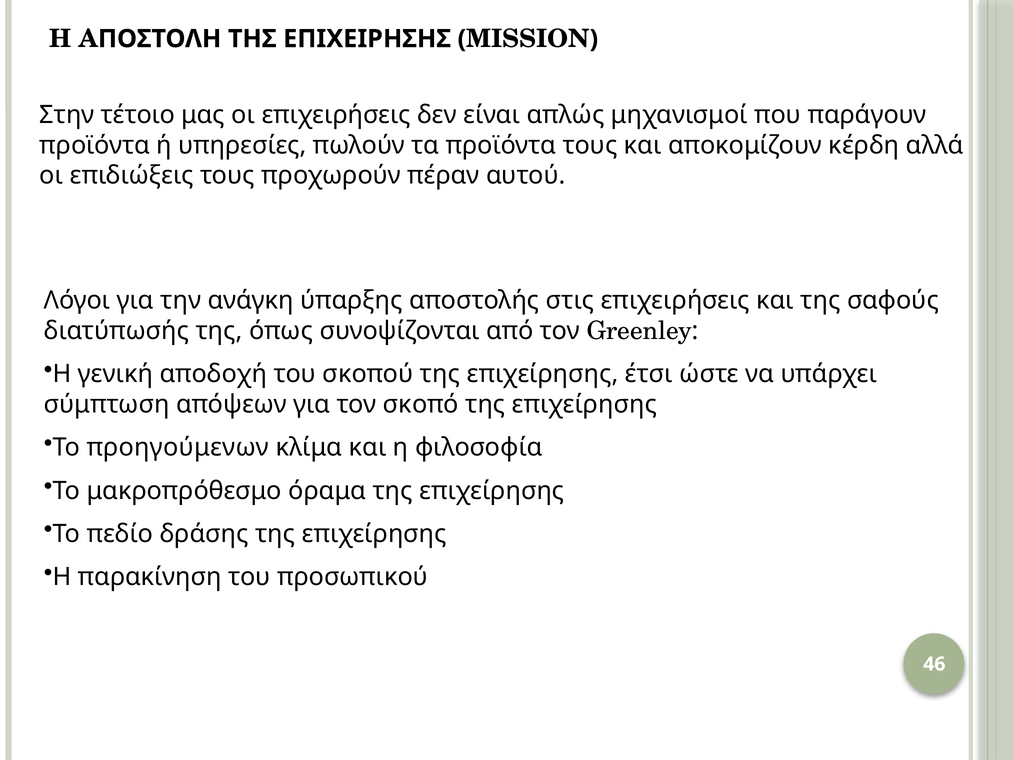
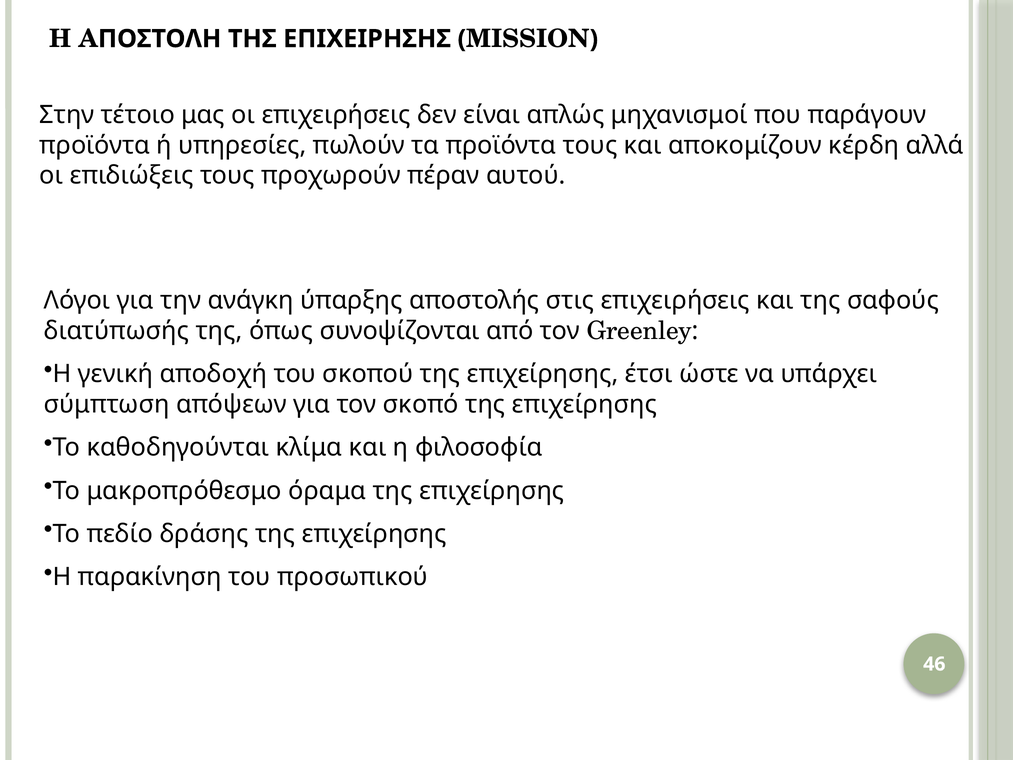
προηγούμενων: προηγούμενων -> καθοδηγούνται (178, 447)
